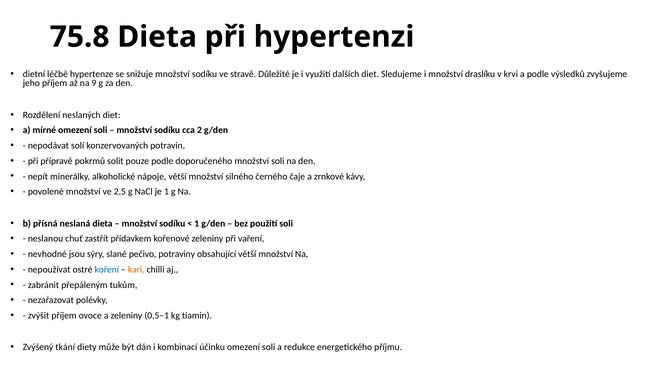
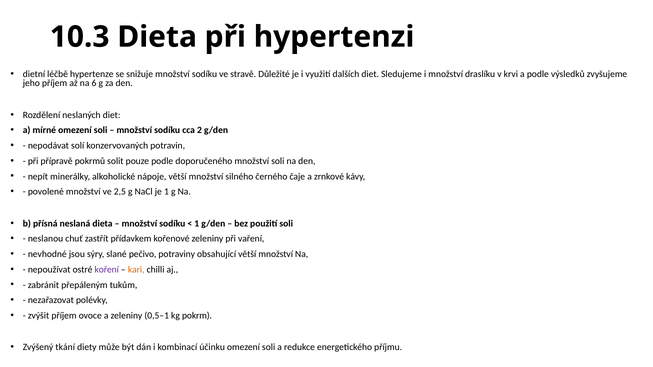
75.8: 75.8 -> 10.3 (80, 37)
9: 9 -> 6 (94, 83)
koření colour: blue -> purple (107, 270)
tiamin: tiamin -> pokrm (197, 316)
